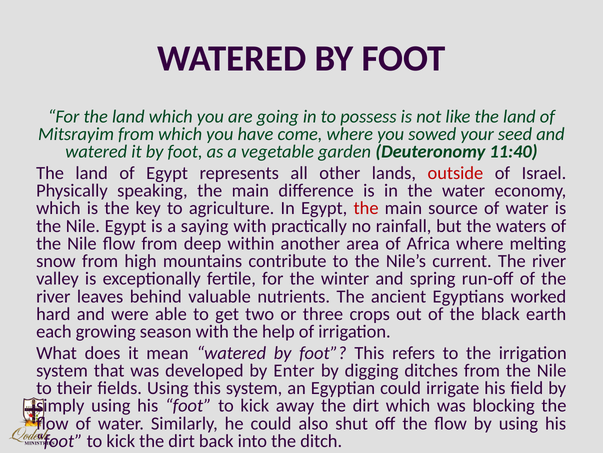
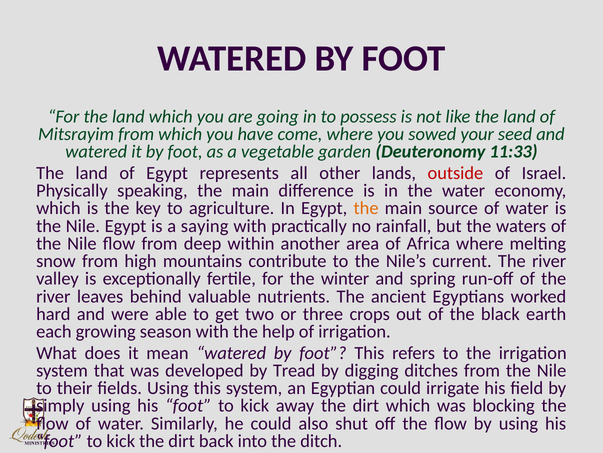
11:40: 11:40 -> 11:33 (513, 152)
the colour: red -> orange (366, 208)
Enter: Enter -> Tread (294, 370)
